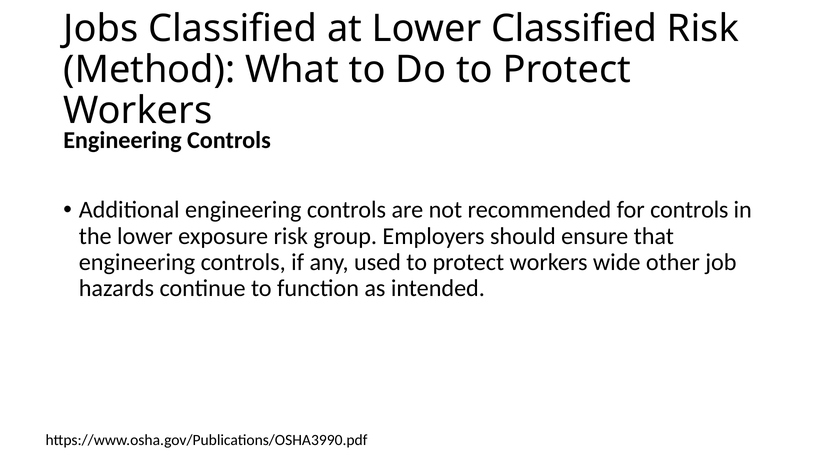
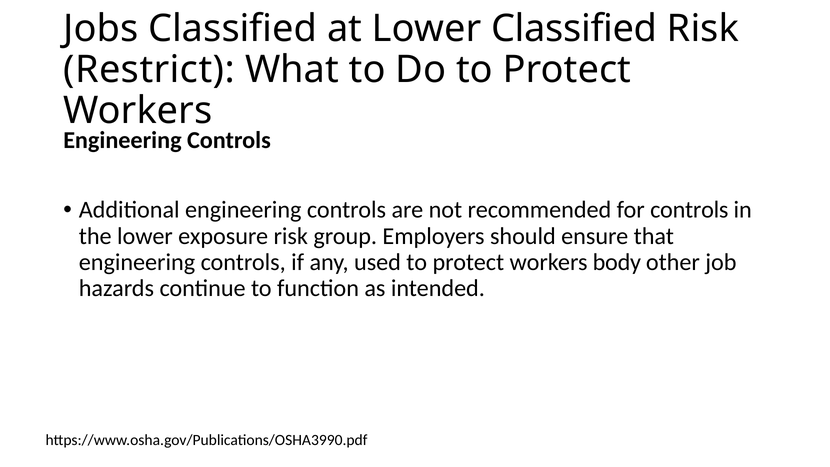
Method: Method -> Restrict (149, 70)
wide: wide -> body (617, 262)
